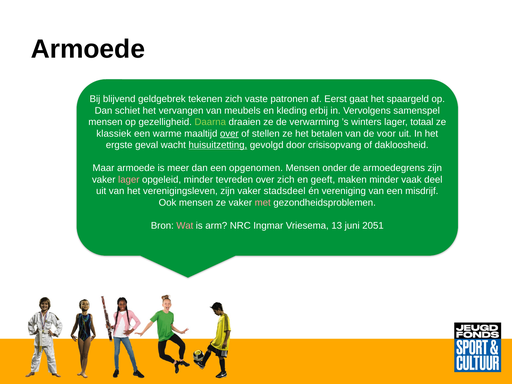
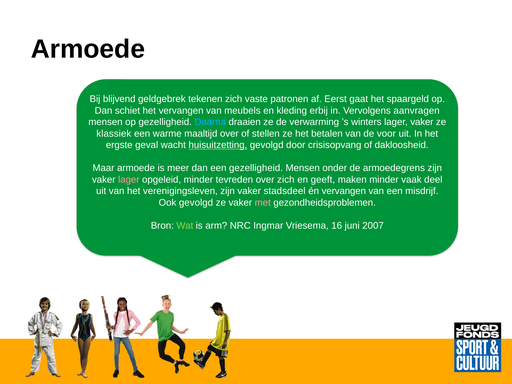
samenspel: samenspel -> aanvragen (417, 111)
Daarna colour: light green -> light blue (210, 122)
lager totaal: totaal -> vaker (422, 122)
over underline: present -> none (229, 134)
een opgenomen: opgenomen -> gezelligheid (256, 168)
én vereniging: vereniging -> vervangen (344, 191)
Ook mensen: mensen -> gevolgd (196, 203)
Wat colour: pink -> light green (185, 226)
13: 13 -> 16 (337, 226)
2051: 2051 -> 2007 (373, 226)
